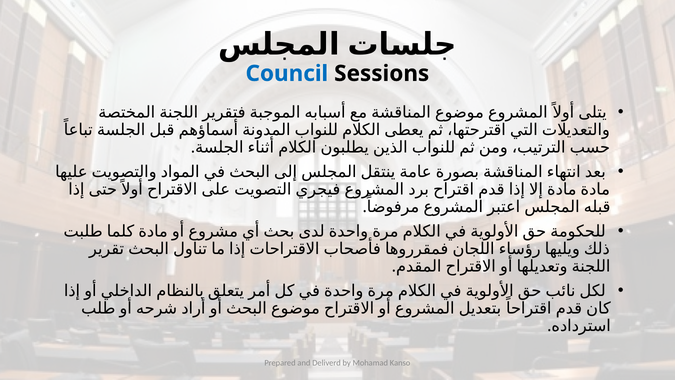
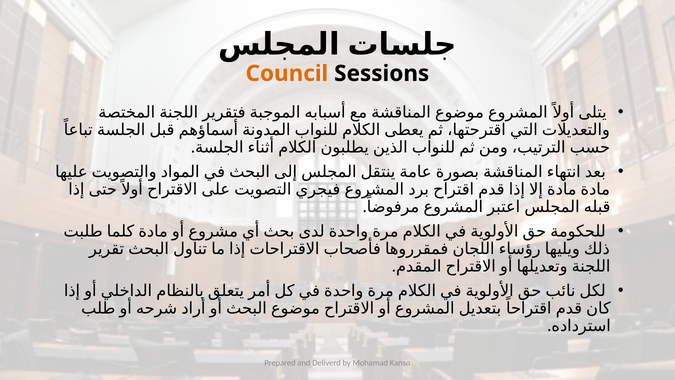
Council colour: blue -> orange (287, 73)
